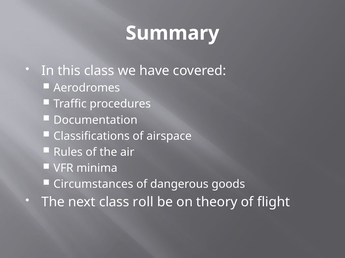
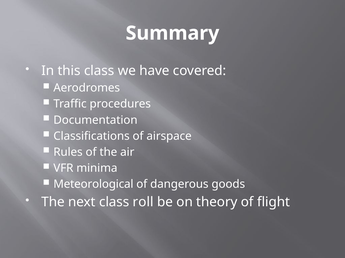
Circumstances: Circumstances -> Meteorological (93, 185)
